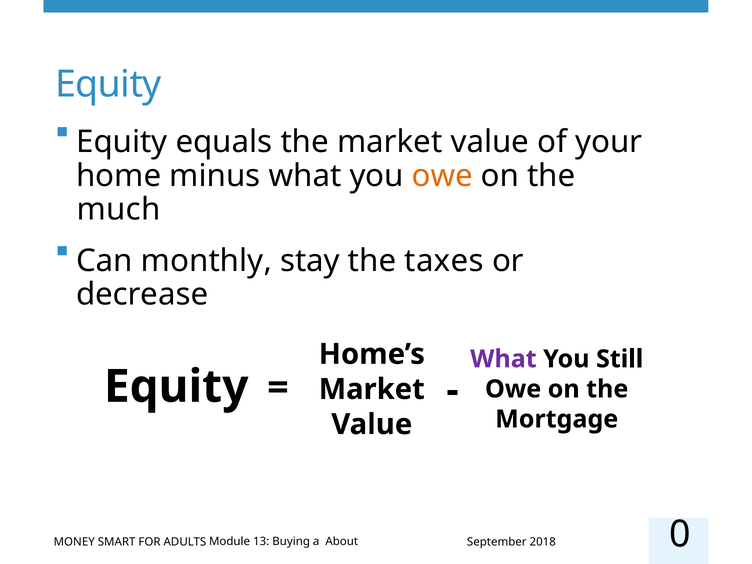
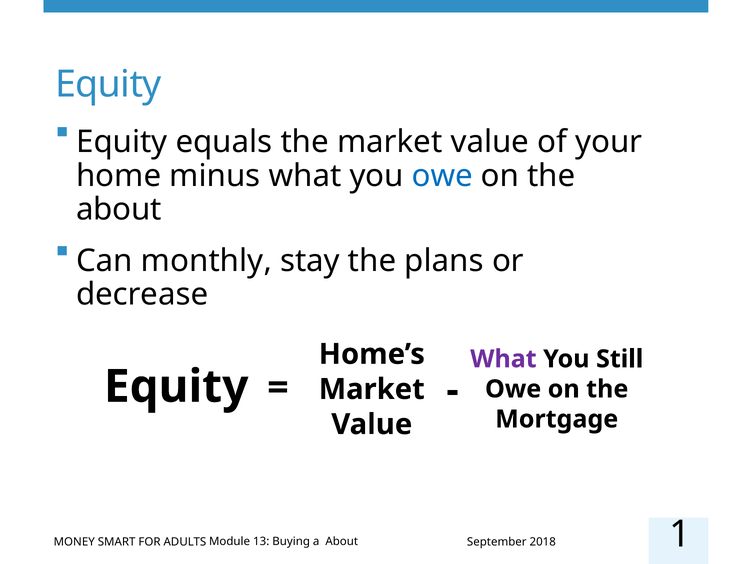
owe colour: orange -> blue (442, 176)
much: much -> about (119, 210)
taxes: taxes -> plans (444, 261)
0: 0 -> 1 (680, 535)
